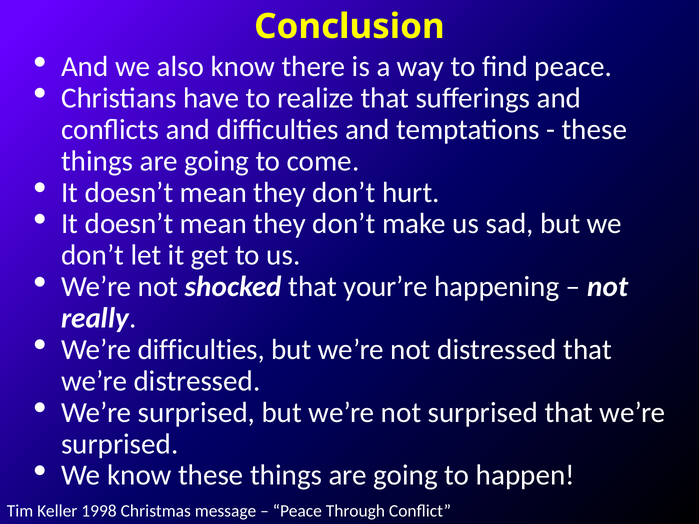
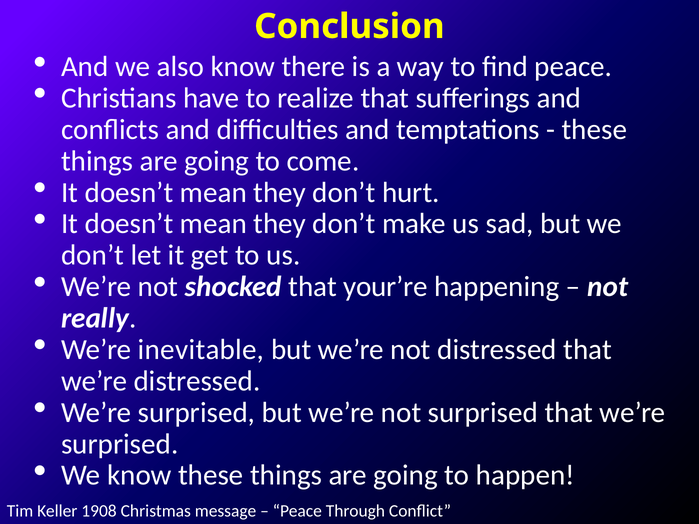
We’re difficulties: difficulties -> inevitable (201, 350)
1998: 1998 -> 1908 (99, 511)
